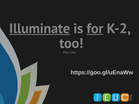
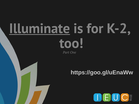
for underline: present -> none (95, 29)
